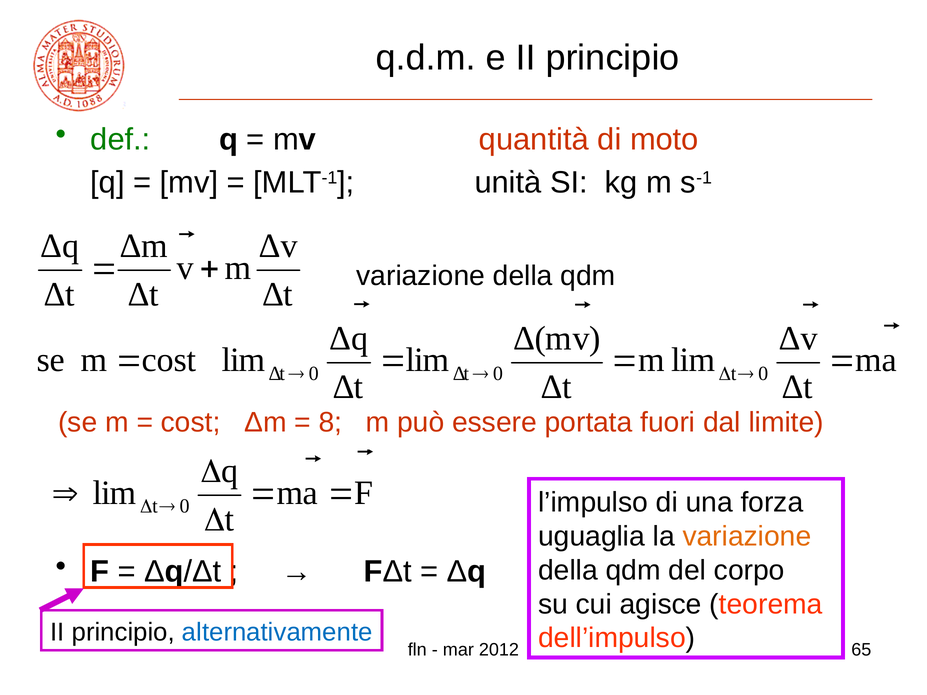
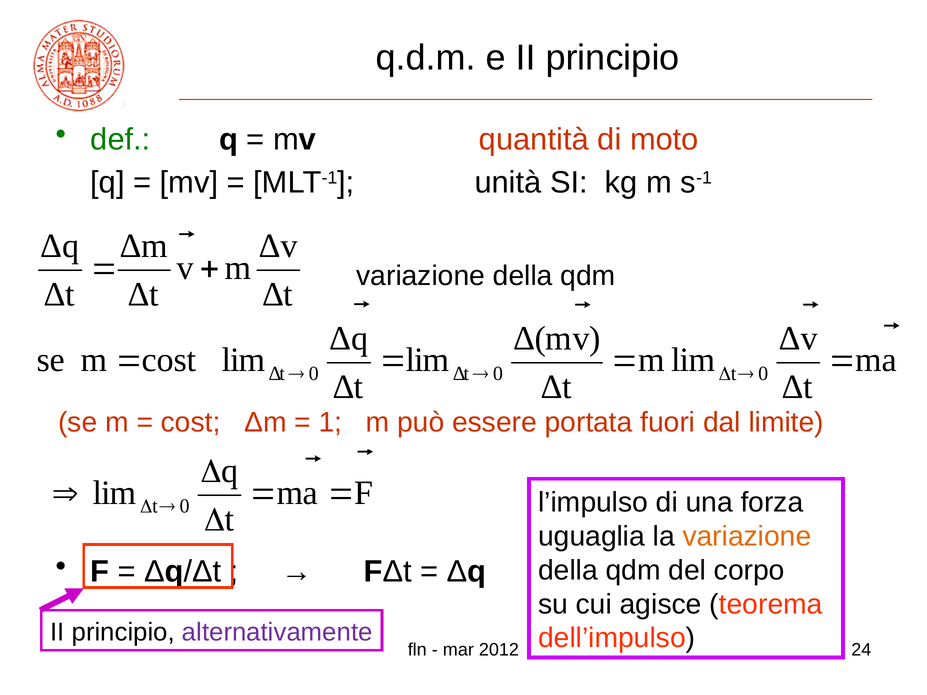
8: 8 -> 1 (331, 422)
alternativamente colour: blue -> purple (277, 632)
65: 65 -> 24 (861, 650)
